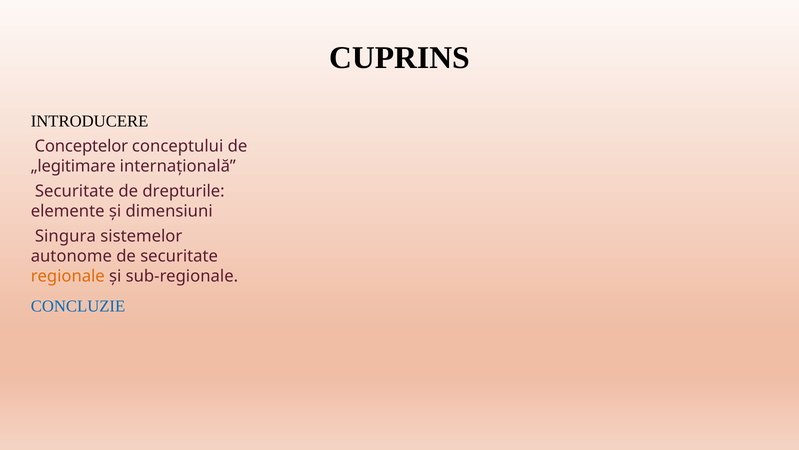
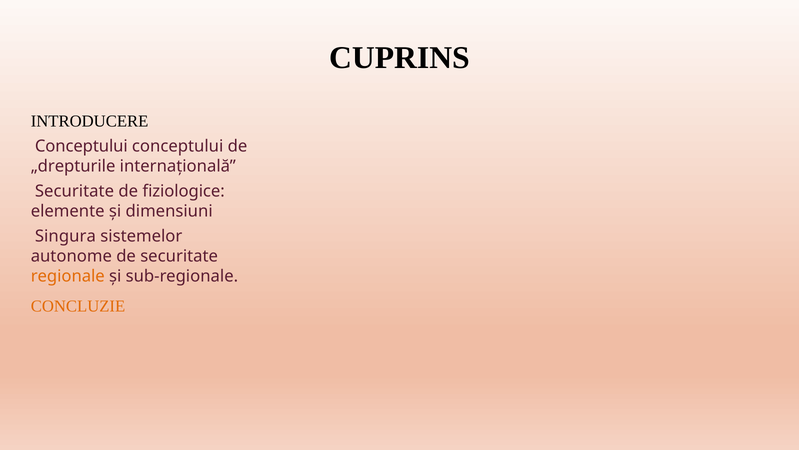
Conceptelor: Conceptelor -> Conceptului (81, 146)
„legitimare: „legitimare -> „drepturile (73, 166)
drepturile: drepturile -> fiziologice (184, 191)
CONCLUZIE colour: blue -> orange (78, 306)
